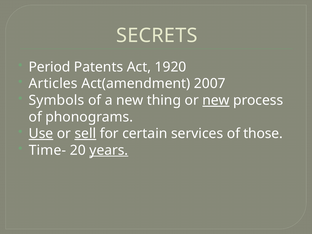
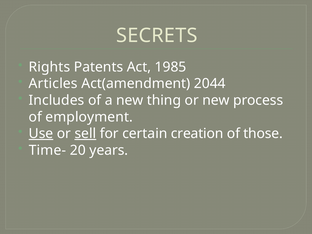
Period: Period -> Rights (49, 67)
1920: 1920 -> 1985 (171, 67)
2007: 2007 -> 2044 (210, 84)
Symbols: Symbols -> Includes (56, 100)
new underline: present -> none (216, 100)
phonograms: phonograms -> employment (89, 117)
services: services -> creation (197, 134)
years underline: present -> none (109, 150)
